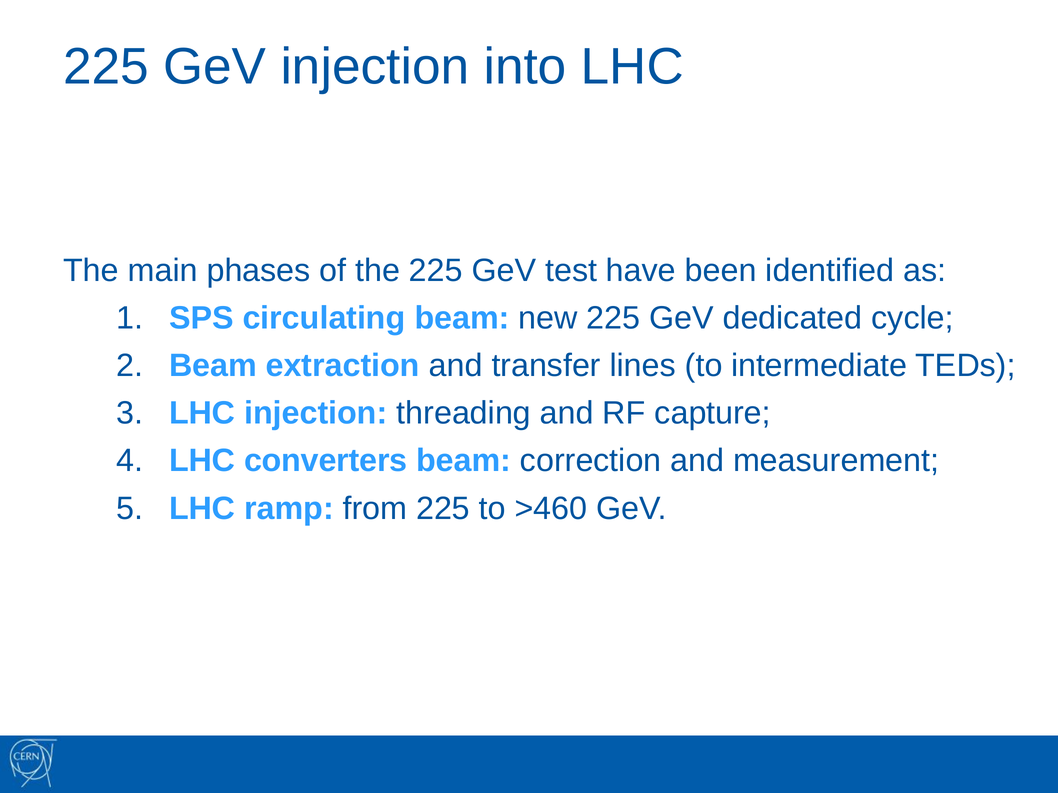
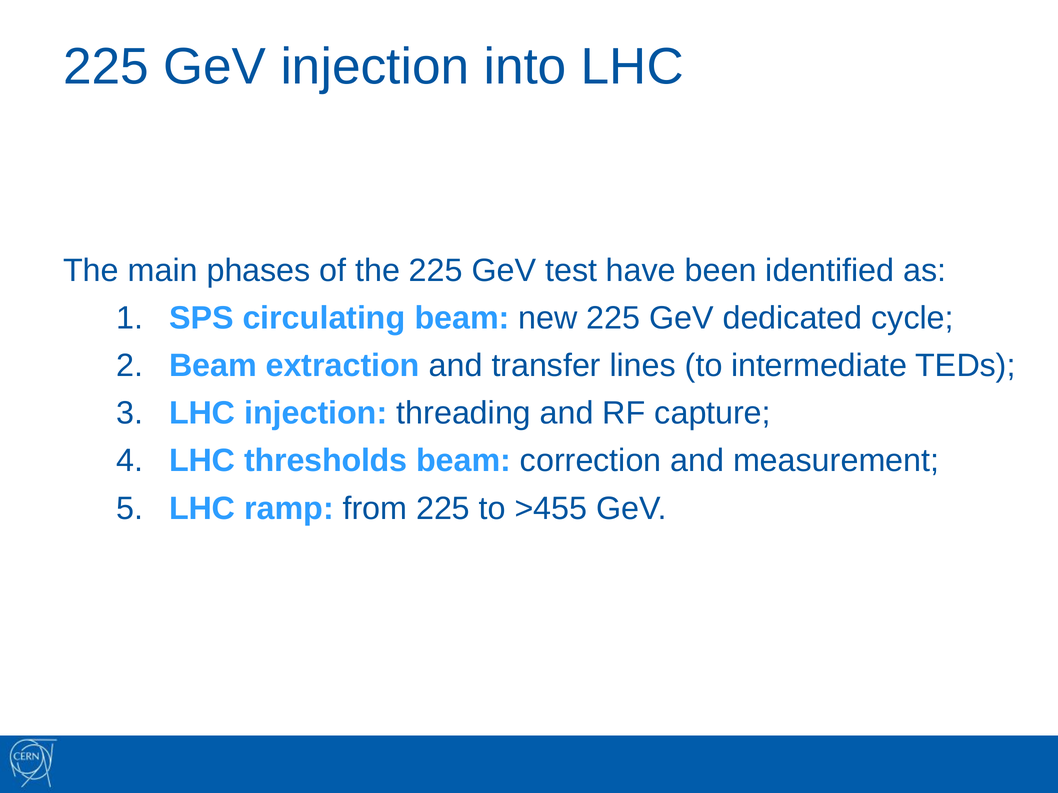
converters: converters -> thresholds (326, 461)
>460: >460 -> >455 (551, 509)
